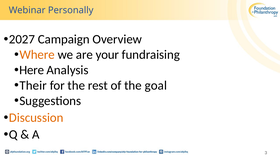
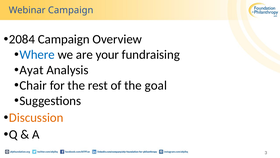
Webinar Personally: Personally -> Campaign (71, 10)
2027: 2027 -> 2084 (22, 39)
Where colour: orange -> blue (37, 54)
Here: Here -> Ayat (32, 70)
Their: Their -> Chair (33, 85)
